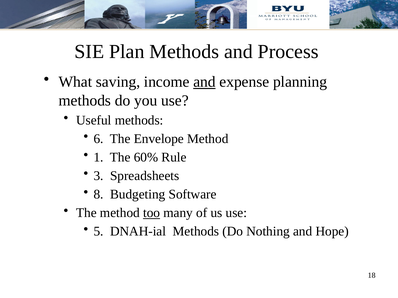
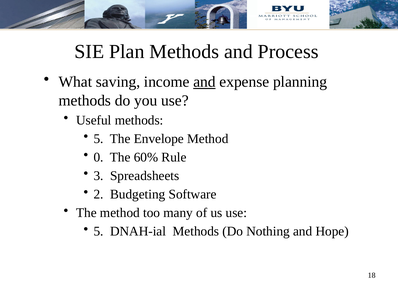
6: 6 -> 5 (99, 139)
1: 1 -> 0 (99, 157)
8: 8 -> 2 (99, 195)
too underline: present -> none (152, 213)
